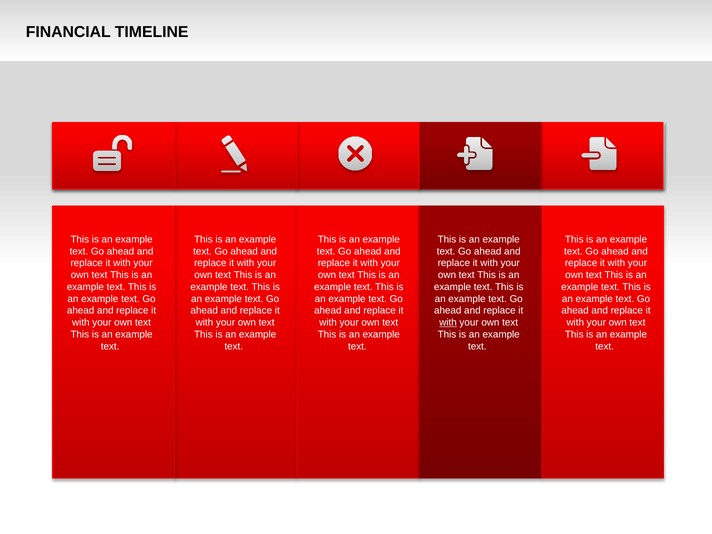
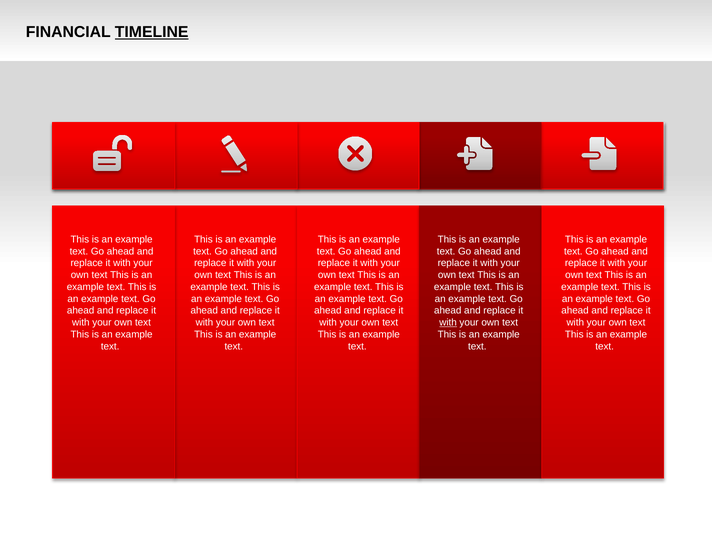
TIMELINE underline: none -> present (152, 32)
